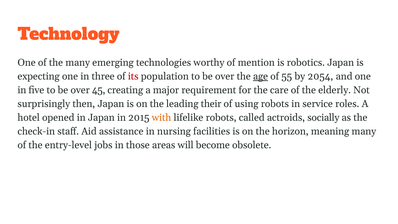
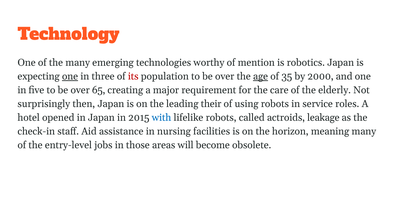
one underline: none -> present (70, 76)
55: 55 -> 35 (287, 76)
2054: 2054 -> 2000 (320, 76)
45: 45 -> 65 (99, 90)
with colour: orange -> blue (162, 117)
socially: socially -> leakage (323, 117)
